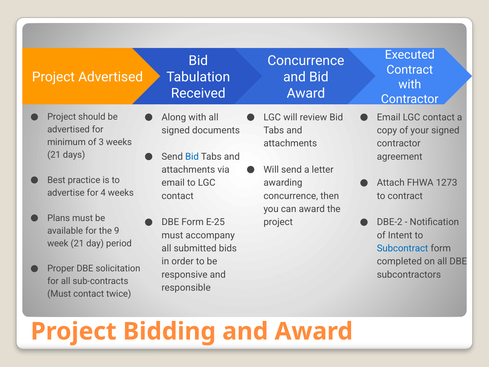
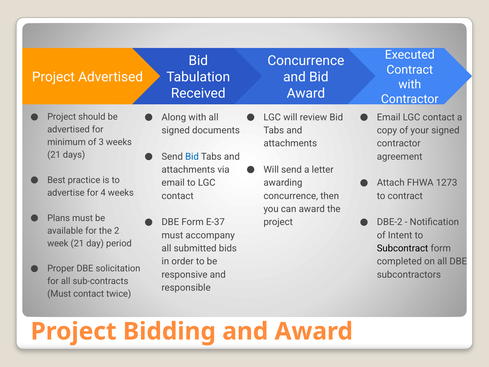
E-25: E-25 -> E-37 (215, 222)
9: 9 -> 2 (117, 231)
Subcontract colour: blue -> black (403, 248)
